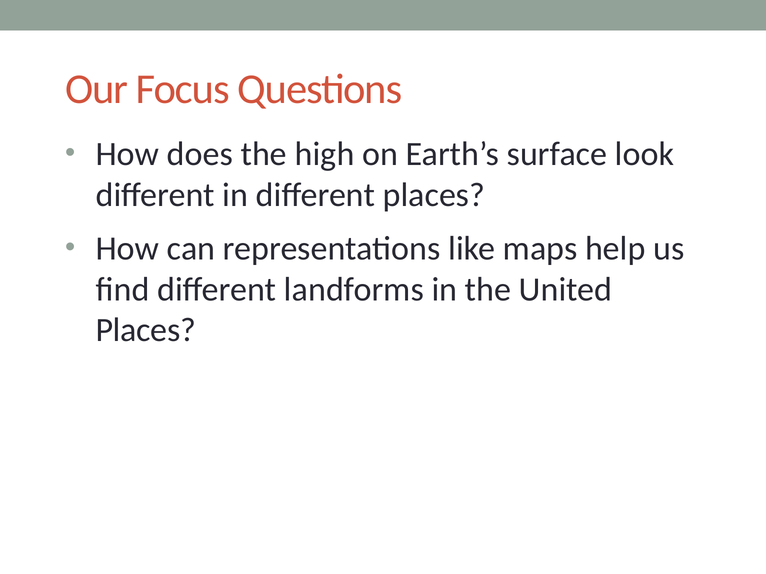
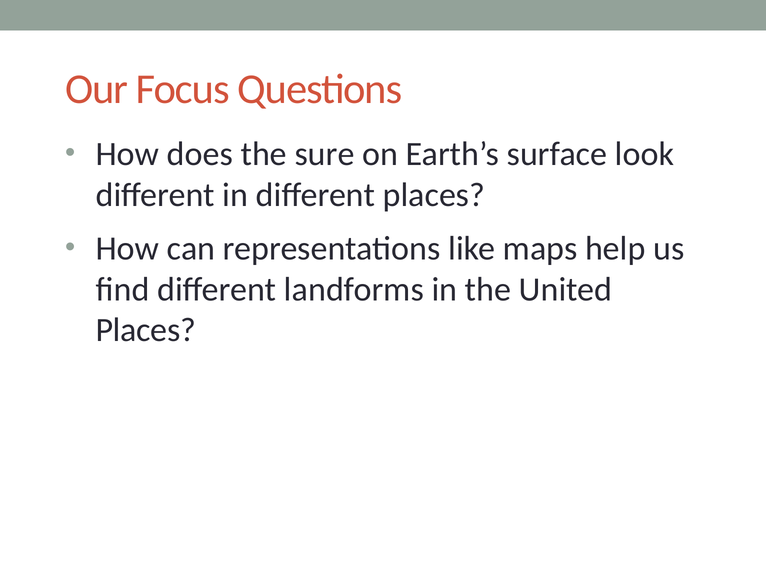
high: high -> sure (325, 154)
